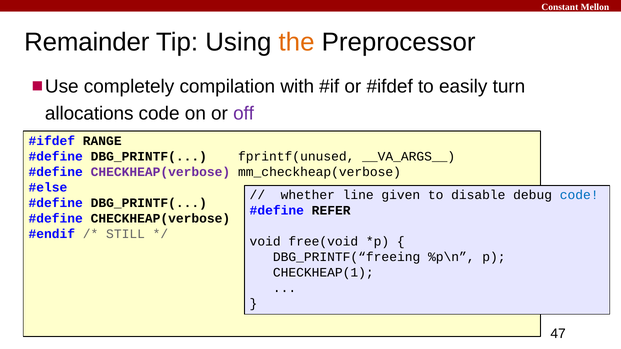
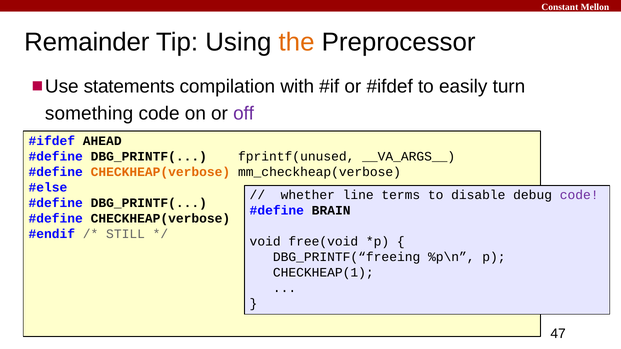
completely: completely -> statements (129, 86)
allocations: allocations -> something (89, 113)
RANGE: RANGE -> AHEAD (102, 141)
CHECKHEAP(verbose colour: purple -> orange (160, 172)
given: given -> terms (401, 195)
code colour: blue -> purple (579, 195)
REFER: REFER -> BRAIN (331, 211)
